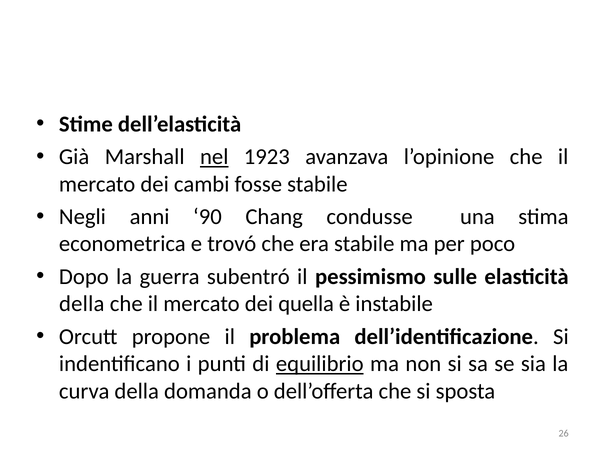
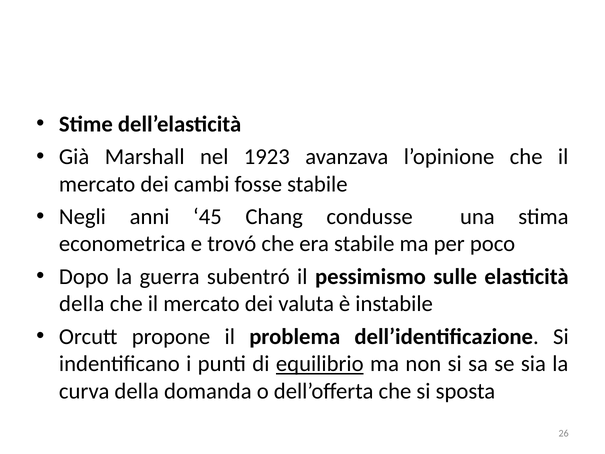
nel underline: present -> none (214, 157)
90: 90 -> 45 (207, 217)
quella: quella -> valuta (306, 304)
